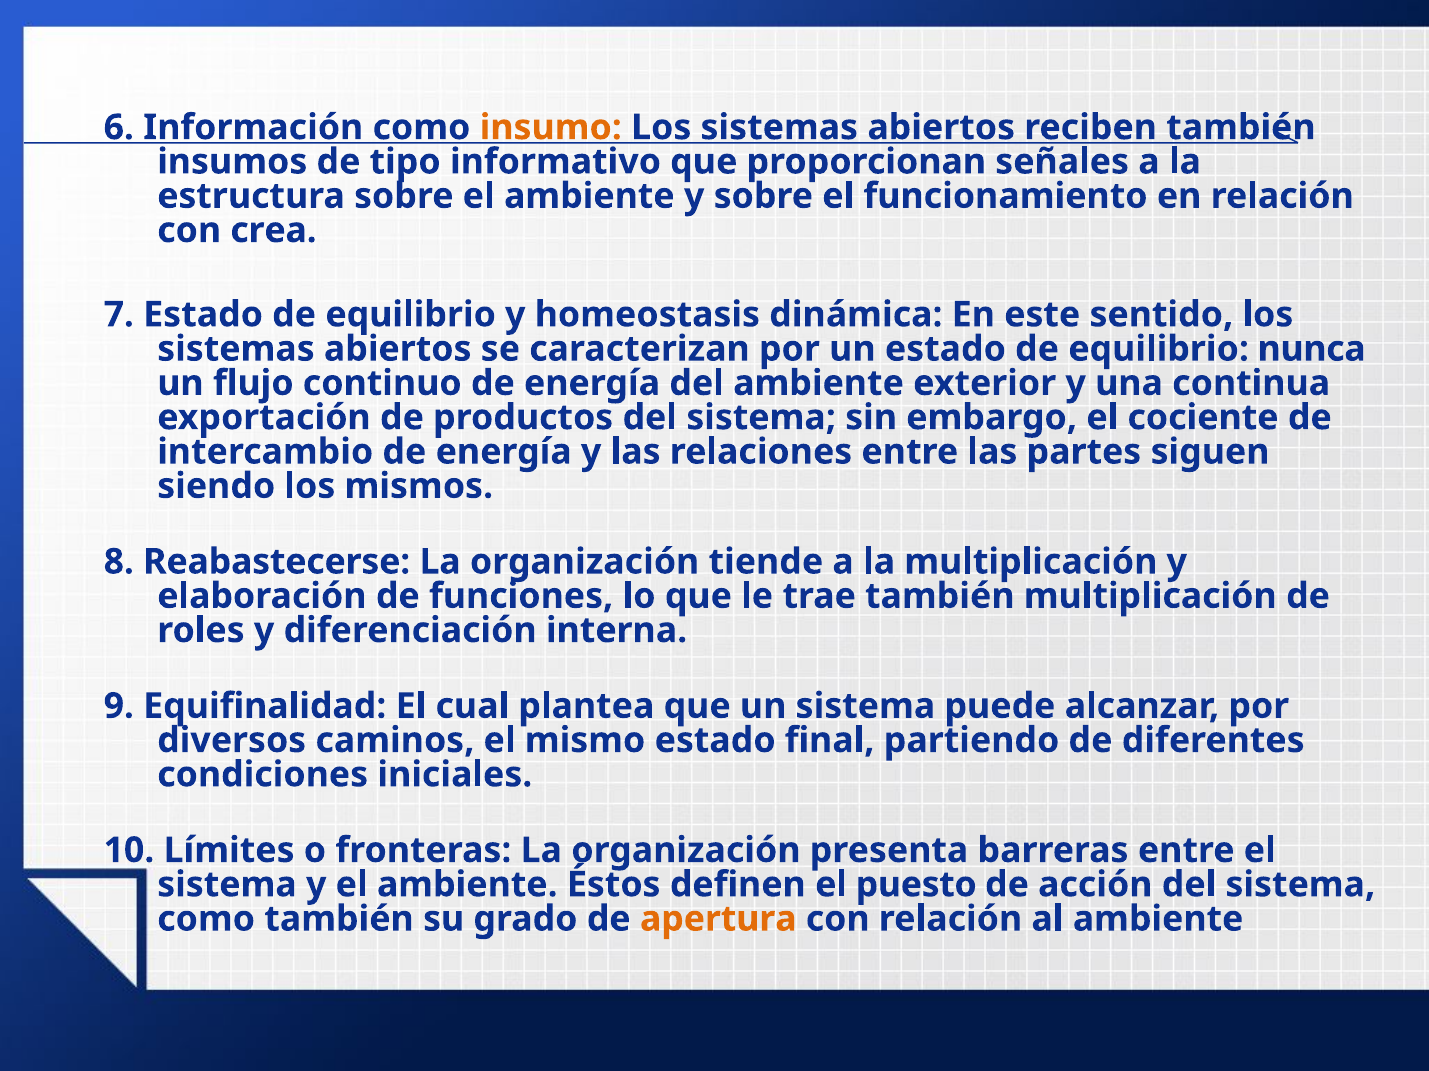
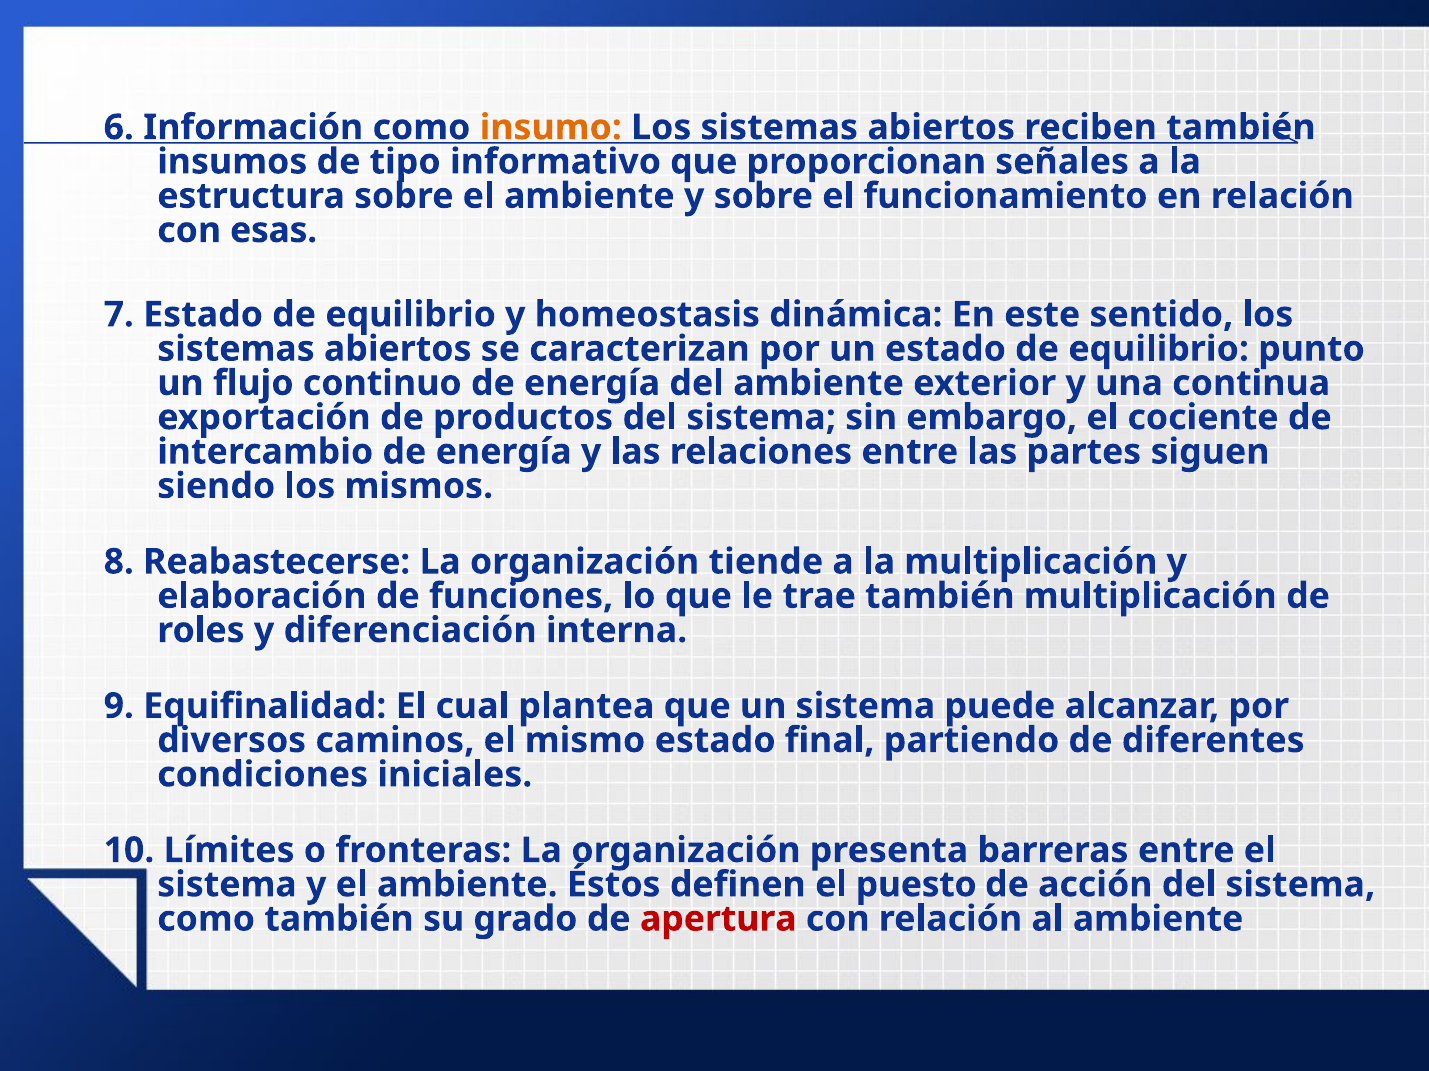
crea: crea -> esas (274, 230)
nunca: nunca -> punto (1311, 349)
apertura colour: orange -> red (718, 919)
